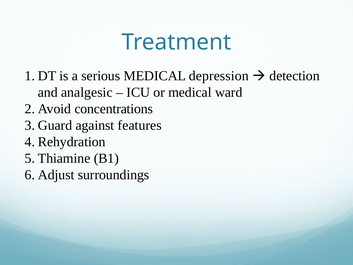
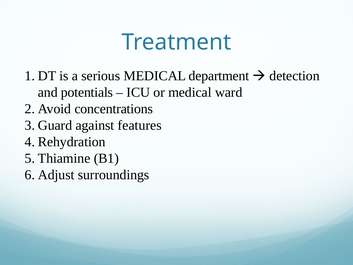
depression: depression -> department (219, 76)
analgesic: analgesic -> potentials (87, 92)
